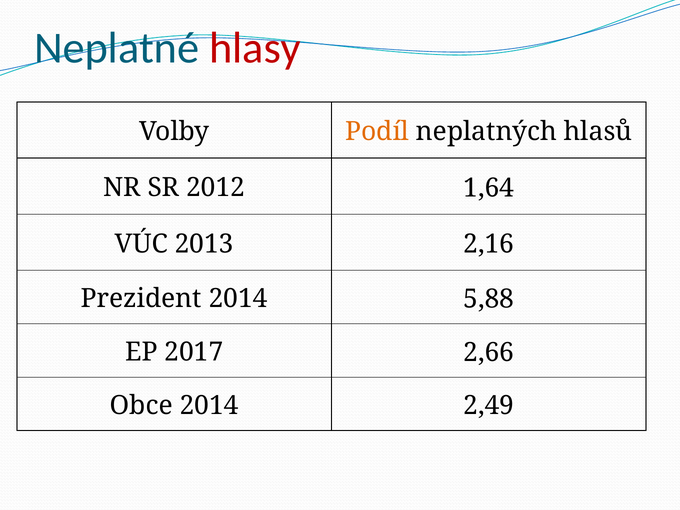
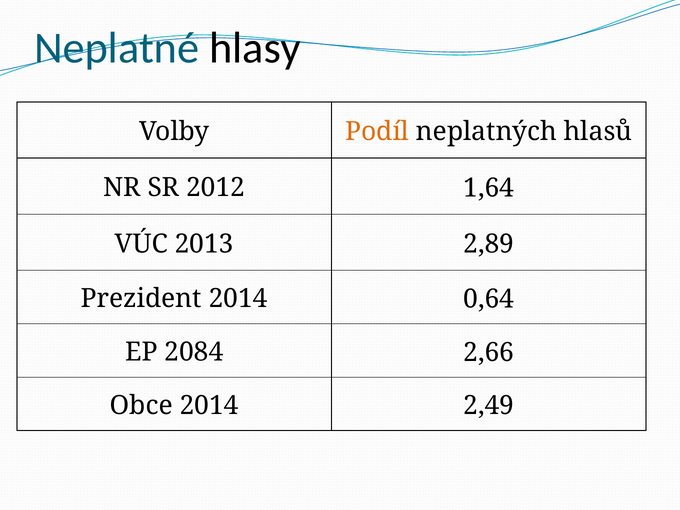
hlasy colour: red -> black (255, 48)
2,16: 2,16 -> 2,89 (489, 244)
5,88: 5,88 -> 0,64 (489, 299)
2017: 2017 -> 2084 (194, 352)
